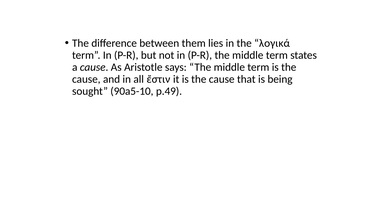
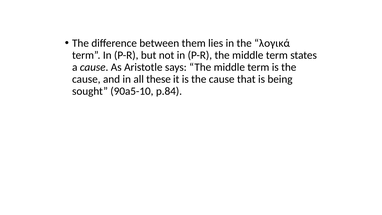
ἔστιν: ἔστιν -> these (159, 79)
p.49: p.49 -> p.84 (169, 91)
